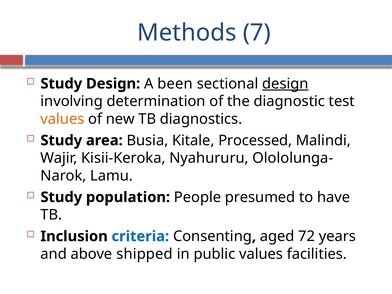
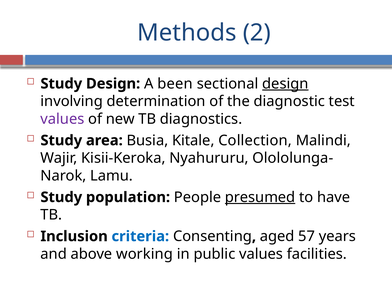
7: 7 -> 2 (257, 33)
values colour: orange -> purple (62, 119)
Processed: Processed -> Collection (255, 140)
presumed underline: none -> present (260, 197)
72: 72 -> 57 (307, 236)
shipped: shipped -> working (145, 254)
